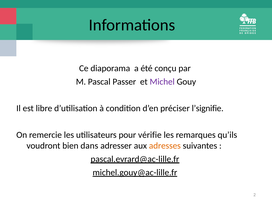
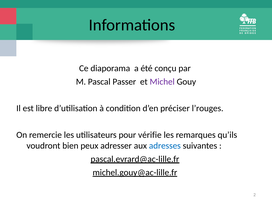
l’signifie: l’signifie -> l’rouges (208, 108)
dans: dans -> peux (89, 146)
adresses colour: orange -> blue (165, 146)
